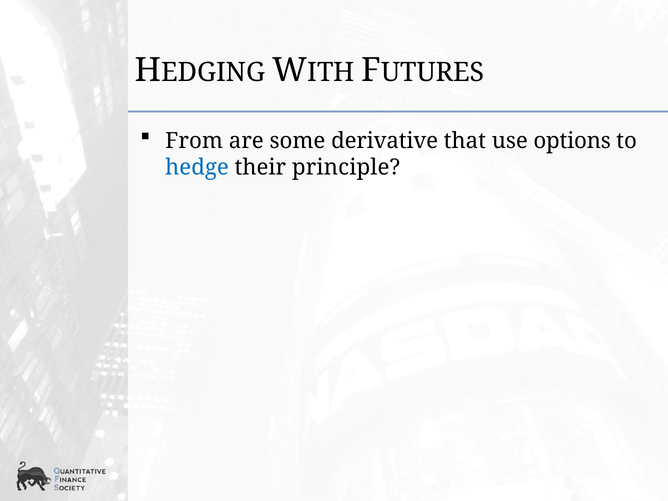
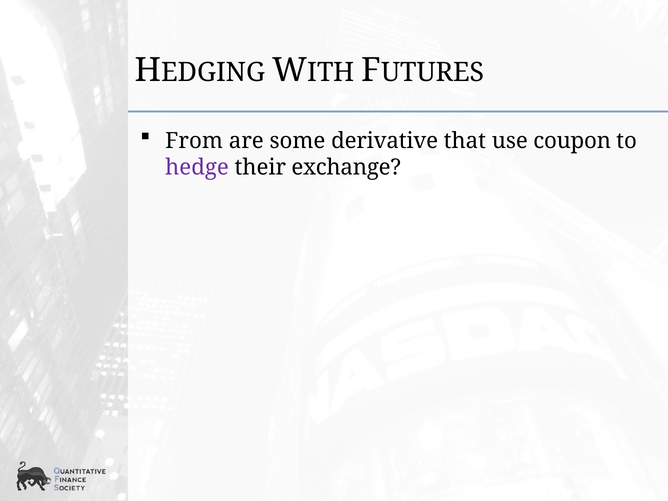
options: options -> coupon (572, 141)
hedge colour: blue -> purple (197, 167)
principle: principle -> exchange (346, 167)
